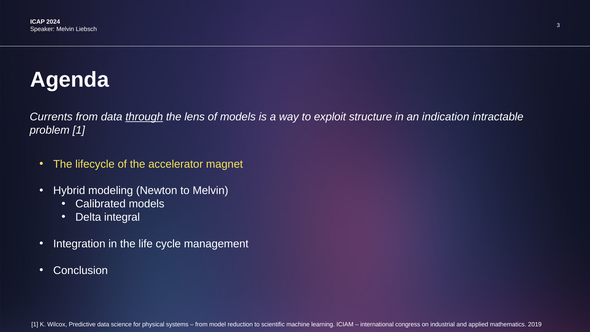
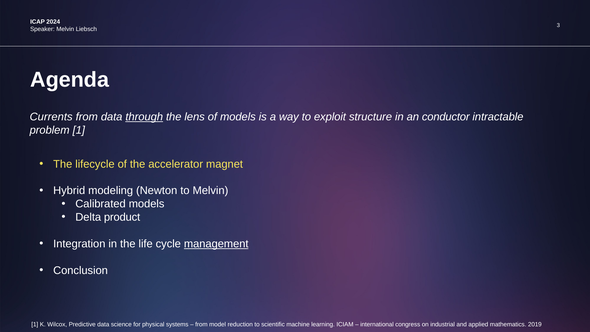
indication: indication -> conductor (446, 117)
integral: integral -> product (122, 217)
management underline: none -> present (216, 244)
